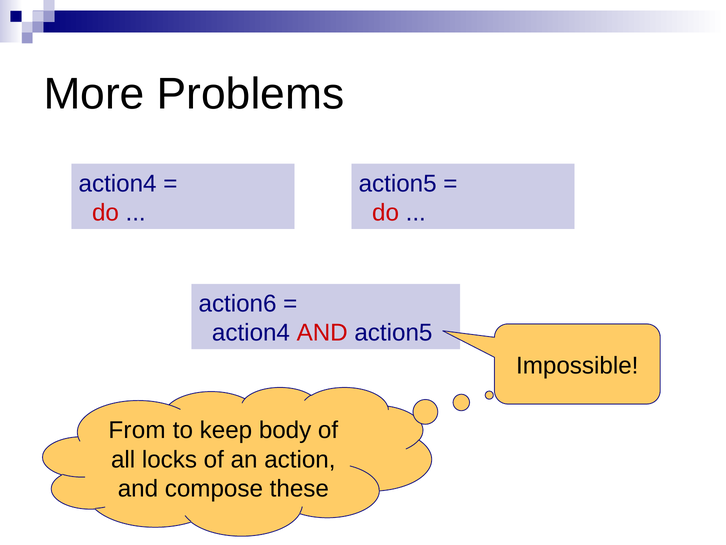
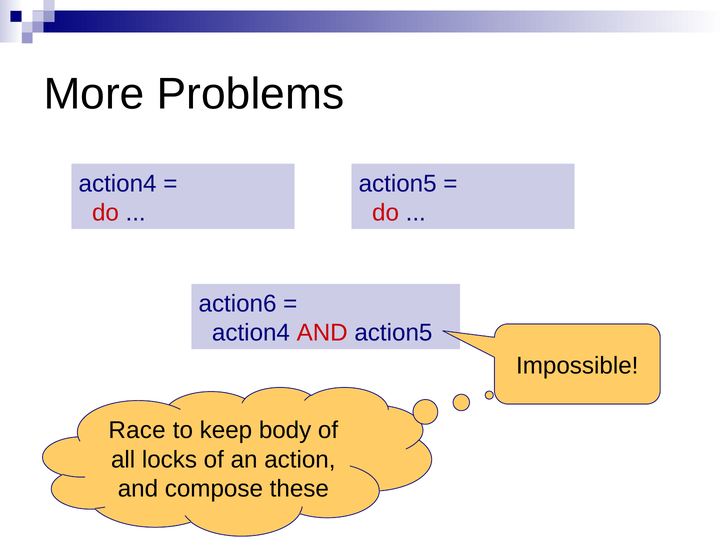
From: From -> Race (137, 430)
